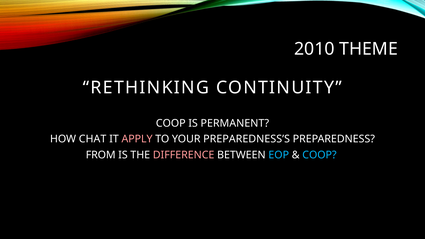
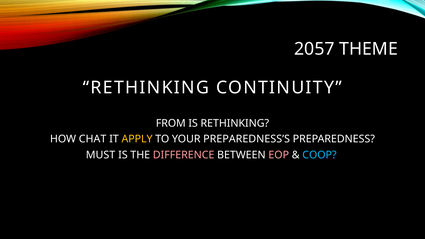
2010: 2010 -> 2057 (314, 49)
COOP: COOP -> FROM (171, 123)
IS PERMANENT: PERMANENT -> RETHINKING (235, 123)
APPLY colour: pink -> yellow (137, 139)
FROM: FROM -> MUST (101, 155)
EOP colour: light blue -> pink (279, 155)
